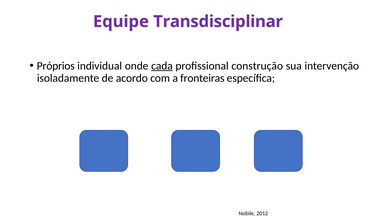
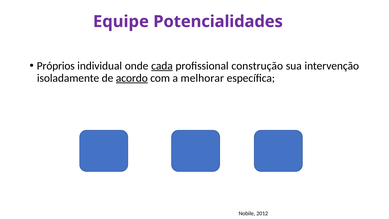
Transdisciplinar: Transdisciplinar -> Potencialidades (218, 22)
acordo underline: none -> present (132, 78)
fronteiras: fronteiras -> melhorar (202, 78)
